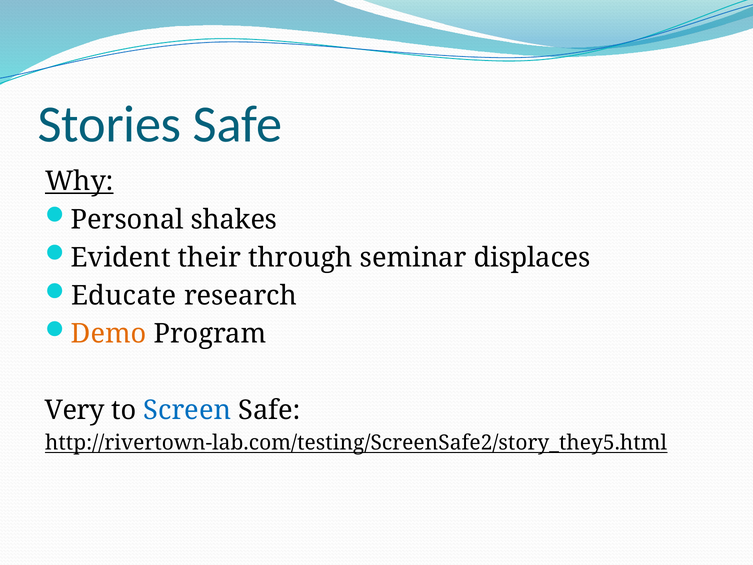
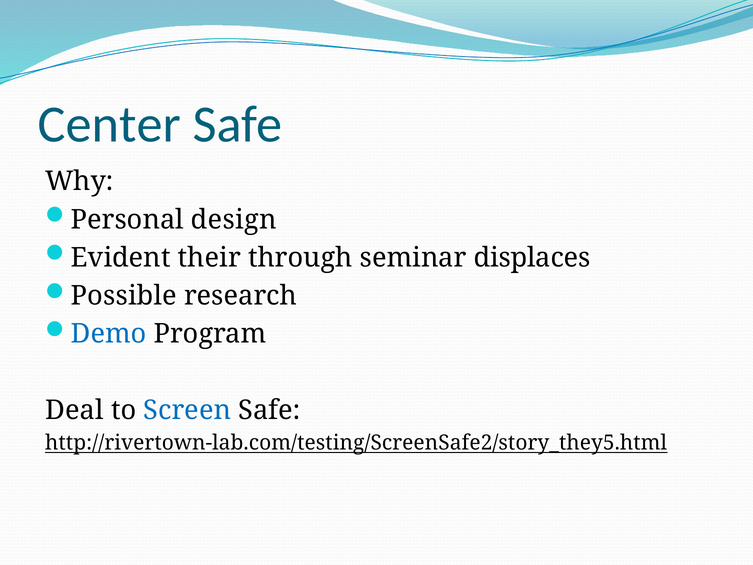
Stories: Stories -> Center (109, 124)
Why underline: present -> none (79, 181)
shakes: shakes -> design (234, 219)
Educate: Educate -> Possible (124, 296)
Demo colour: orange -> blue (109, 334)
Very: Very -> Deal (74, 410)
